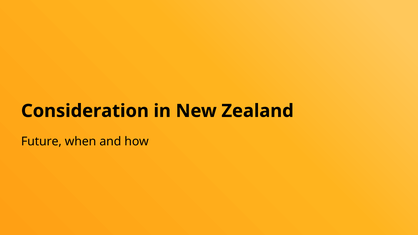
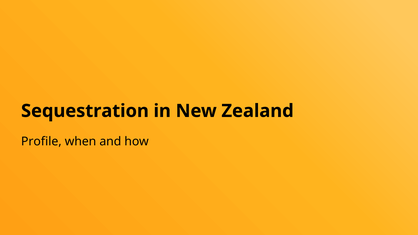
Consideration: Consideration -> Sequestration (85, 111)
Future: Future -> Profile (41, 142)
